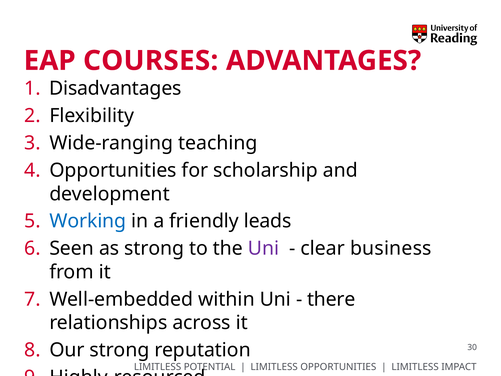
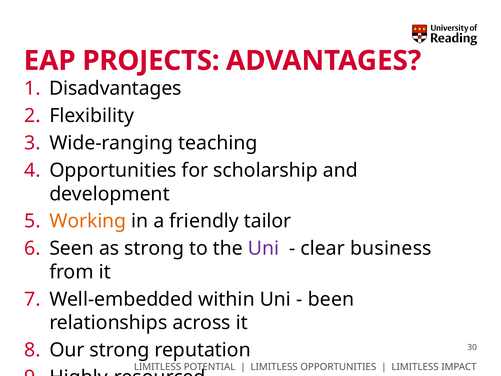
COURSES: COURSES -> PROJECTS (151, 61)
Working colour: blue -> orange (88, 221)
leads: leads -> tailor (268, 221)
there: there -> been (331, 299)
